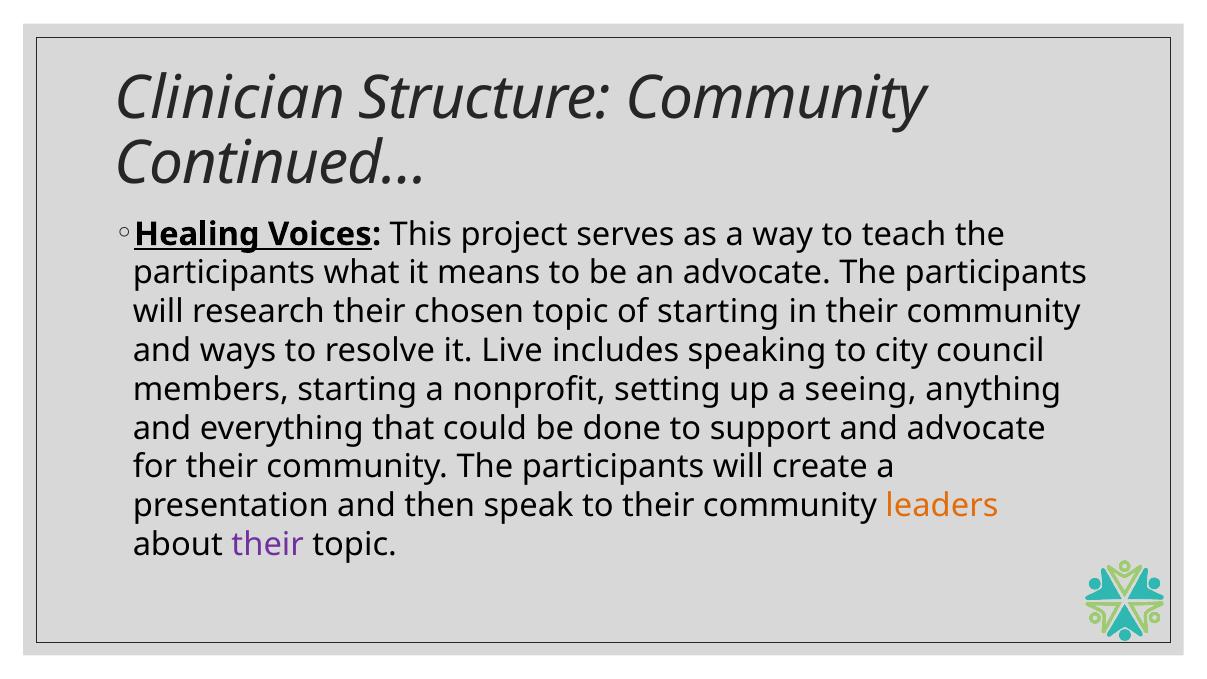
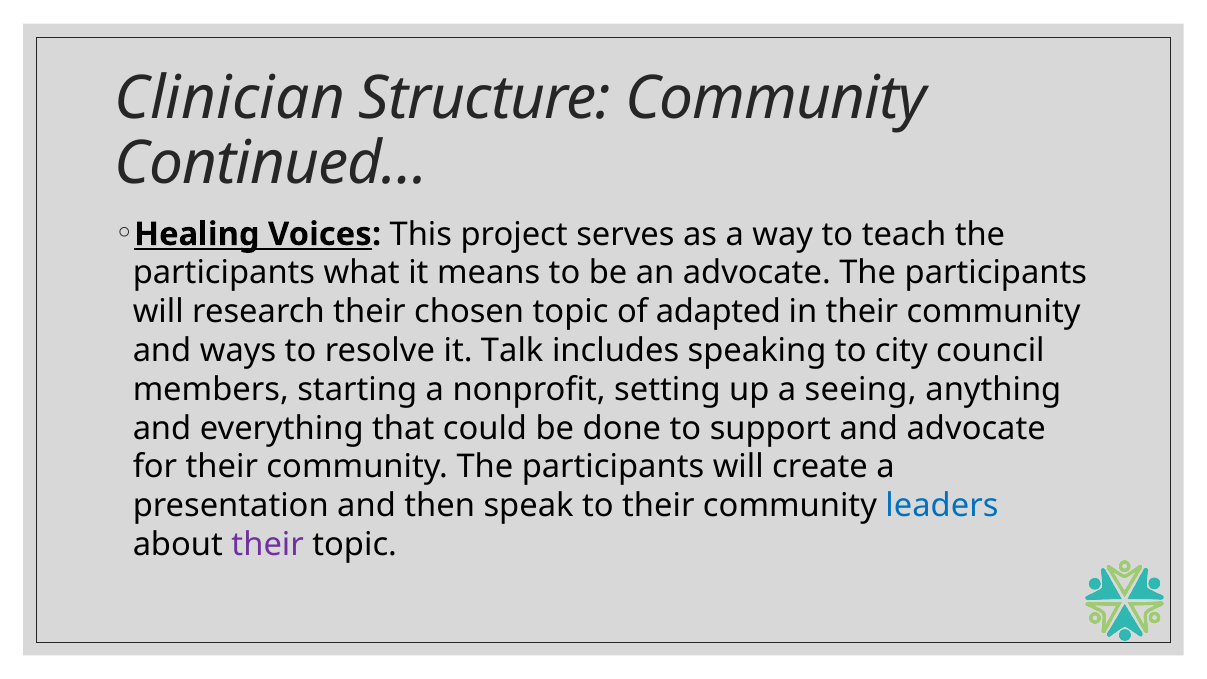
of starting: starting -> adapted (718, 312)
Live: Live -> Talk (512, 351)
leaders colour: orange -> blue (942, 506)
